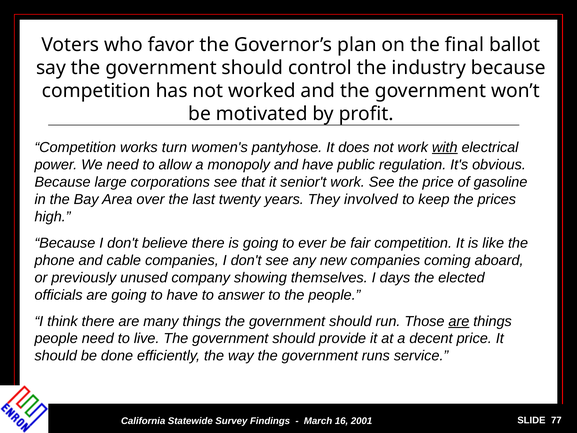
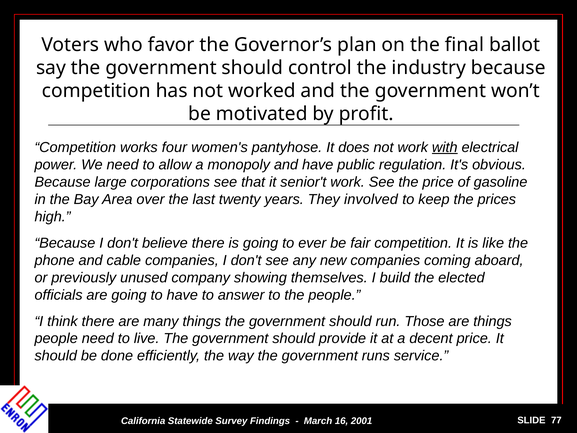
turn: turn -> four (174, 147)
days: days -> build (395, 277)
are underline: present -> none (459, 321)
